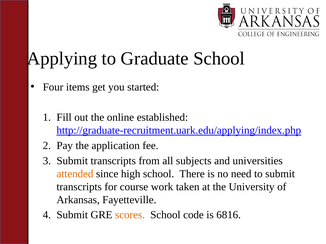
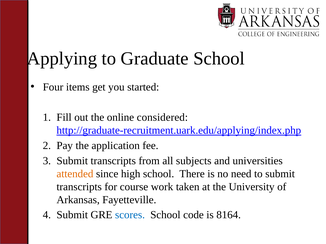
established: established -> considered (162, 118)
scores colour: orange -> blue (130, 215)
6816: 6816 -> 8164 (229, 215)
